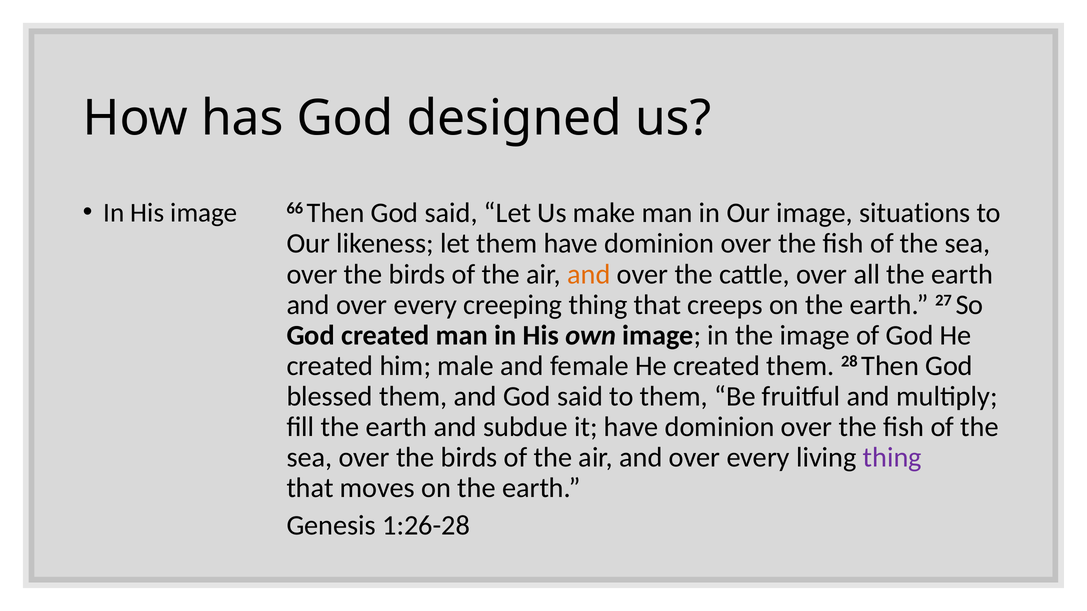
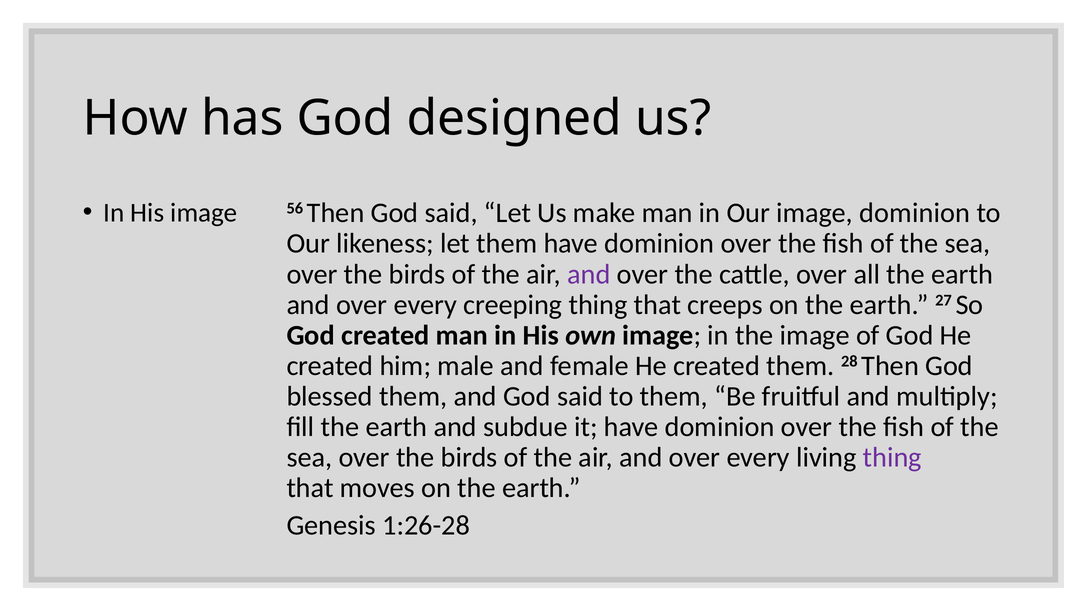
66: 66 -> 56 (295, 209)
image situations: situations -> dominion (915, 213)
and colour: orange -> purple (589, 274)
